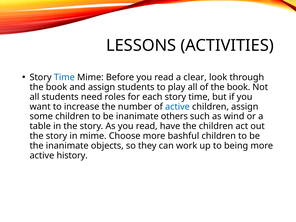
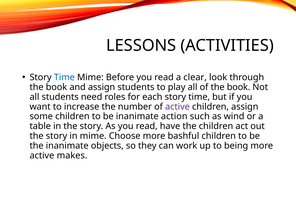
active colour: blue -> purple (177, 107)
others: others -> action (174, 116)
history: history -> makes (72, 155)
